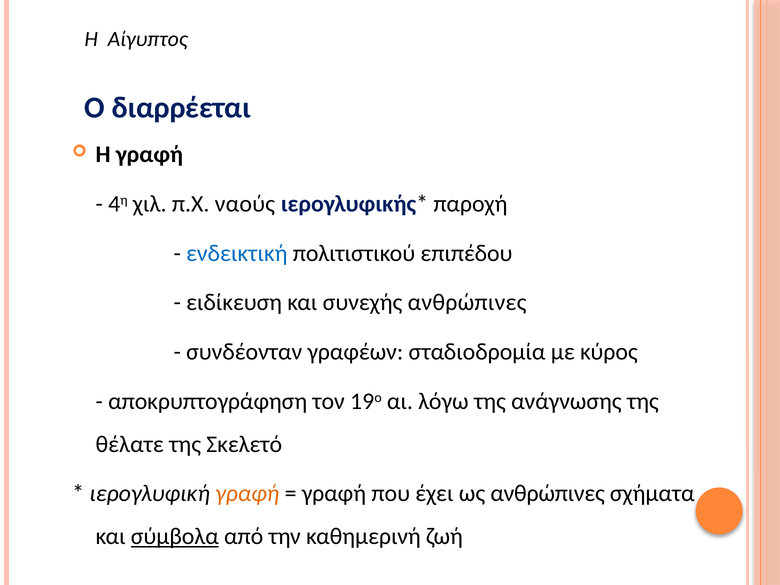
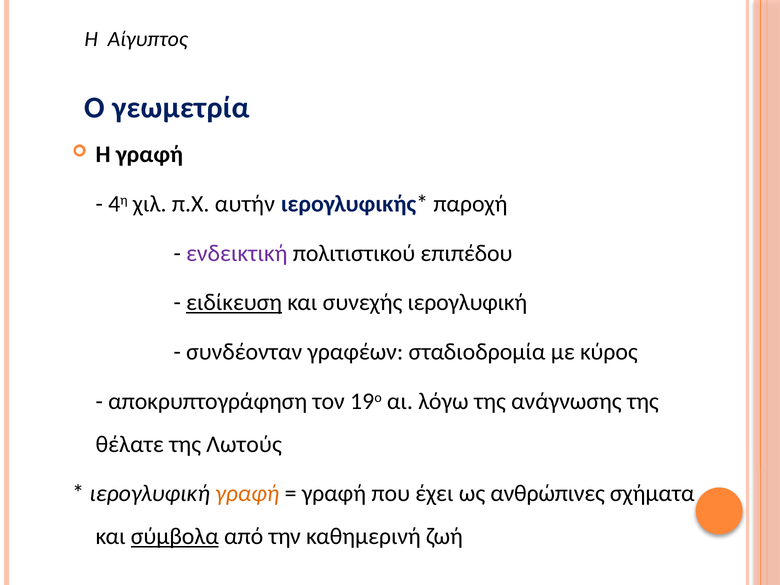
διαρρέεται: διαρρέεται -> γεωμετρία (181, 108)
ναούς: ναούς -> αυτήν (245, 204)
ενδεικτική colour: blue -> purple (237, 253)
ειδίκευση underline: none -> present (234, 303)
συνεχής ανθρώπινες: ανθρώπινες -> ιερογλυφική (467, 303)
Σκελετό: Σκελετό -> Λωτούς (244, 444)
